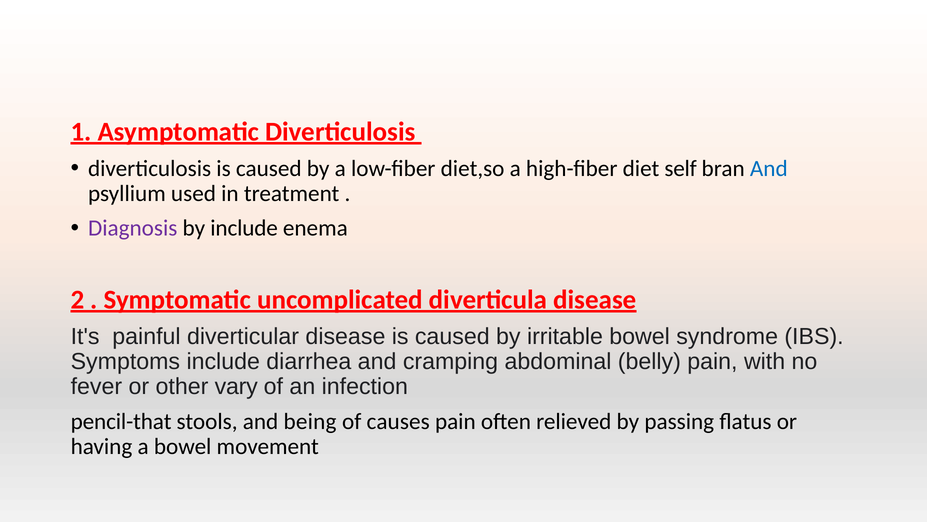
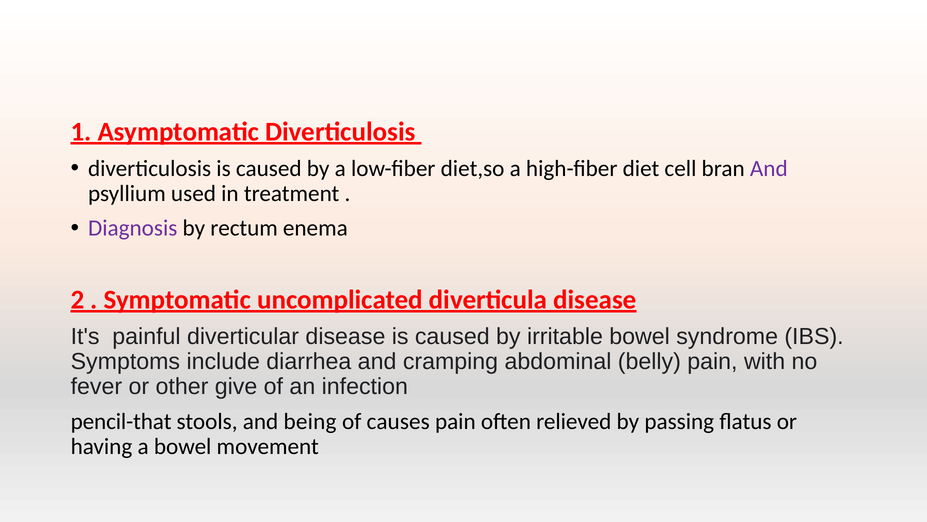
self: self -> cell (680, 168)
And colour: blue -> purple (769, 168)
by include: include -> rectum (244, 228)
vary: vary -> give (236, 386)
